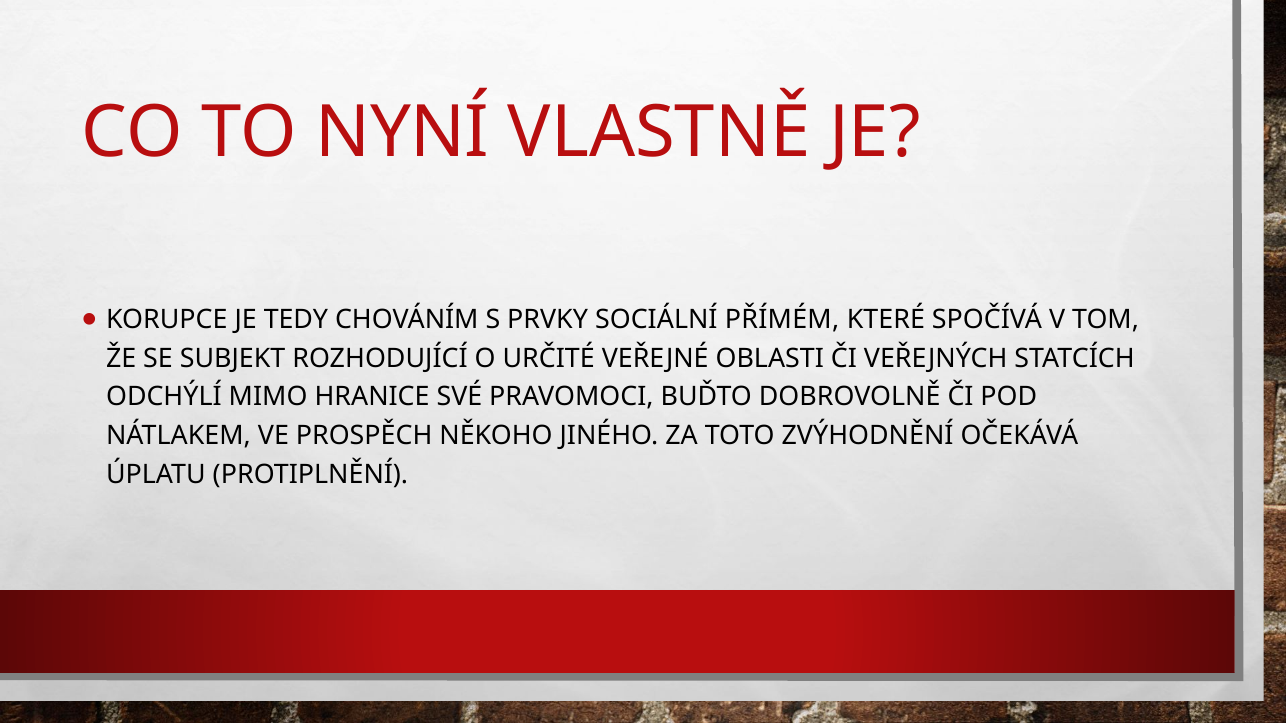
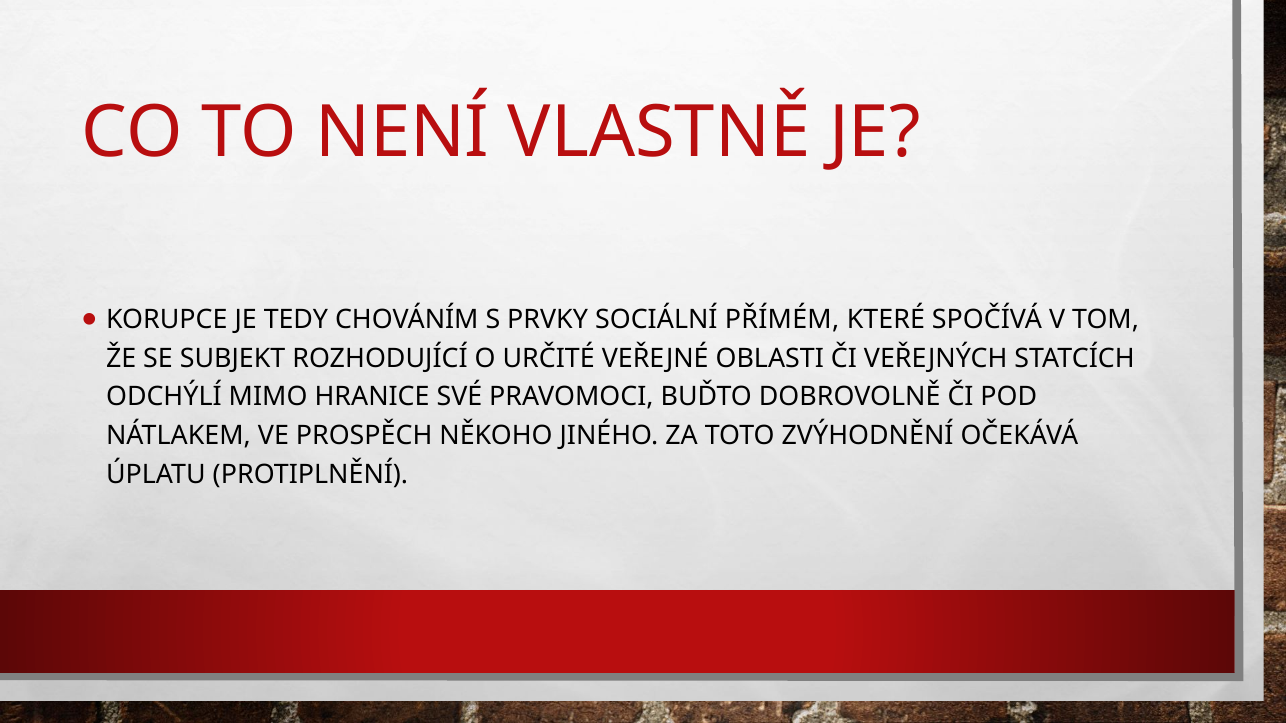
NYNÍ: NYNÍ -> NENÍ (402, 133)
